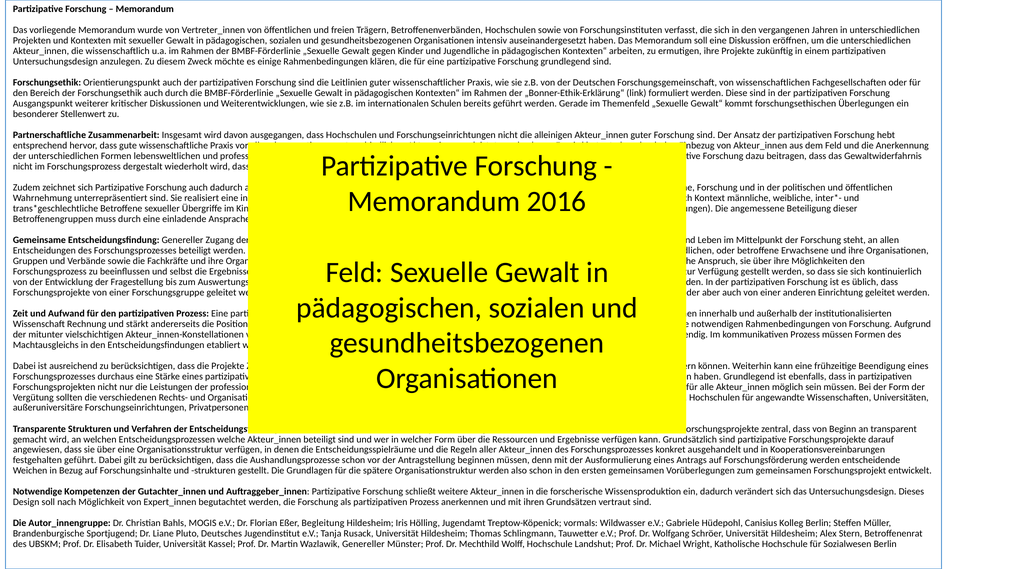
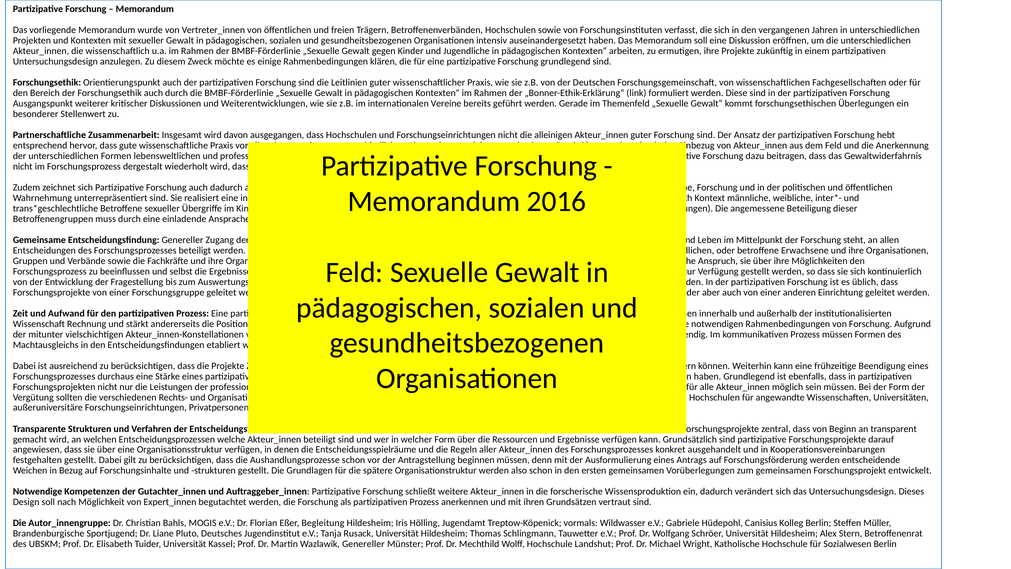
internationalen Schulen: Schulen -> Vereine (446, 103)
festgehalten geführt: geführt -> gestellt (80, 460)
